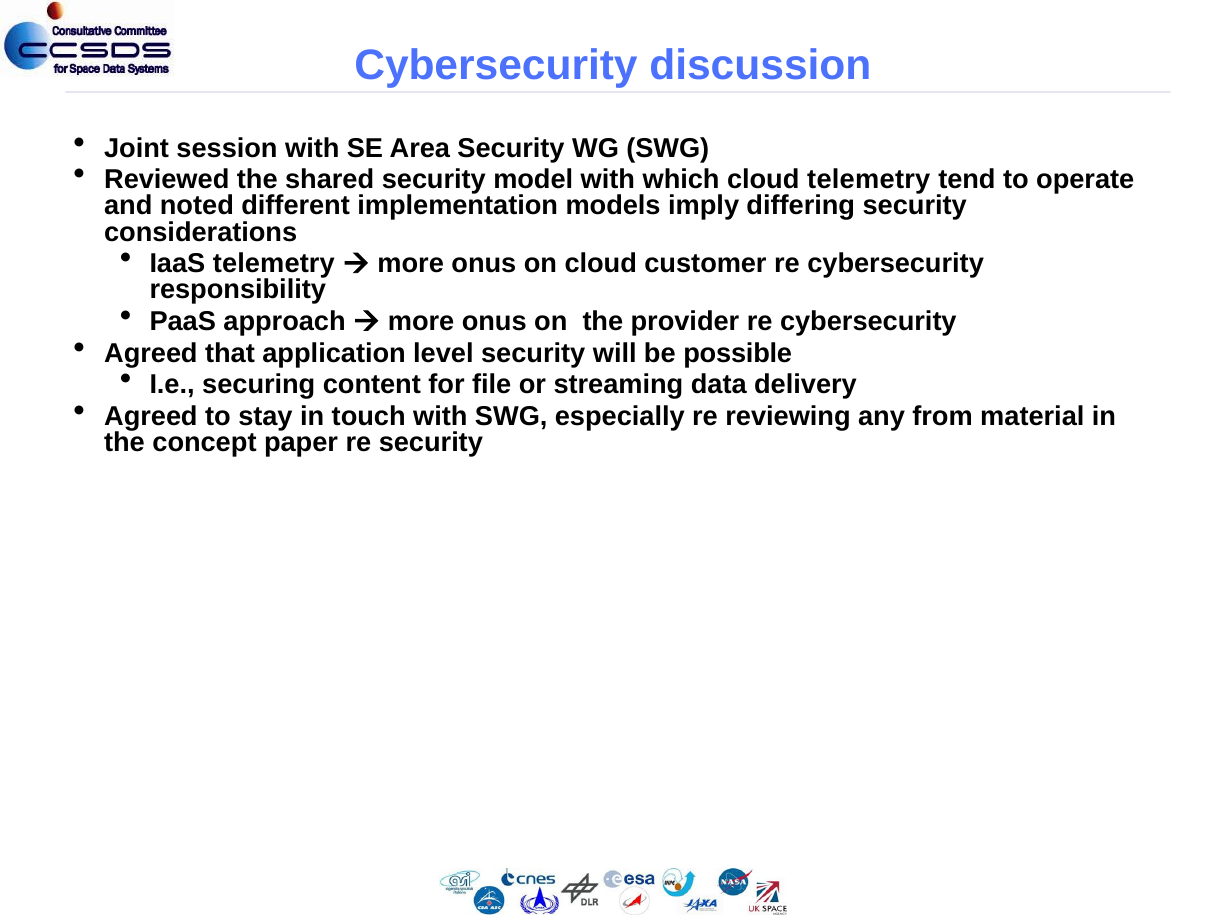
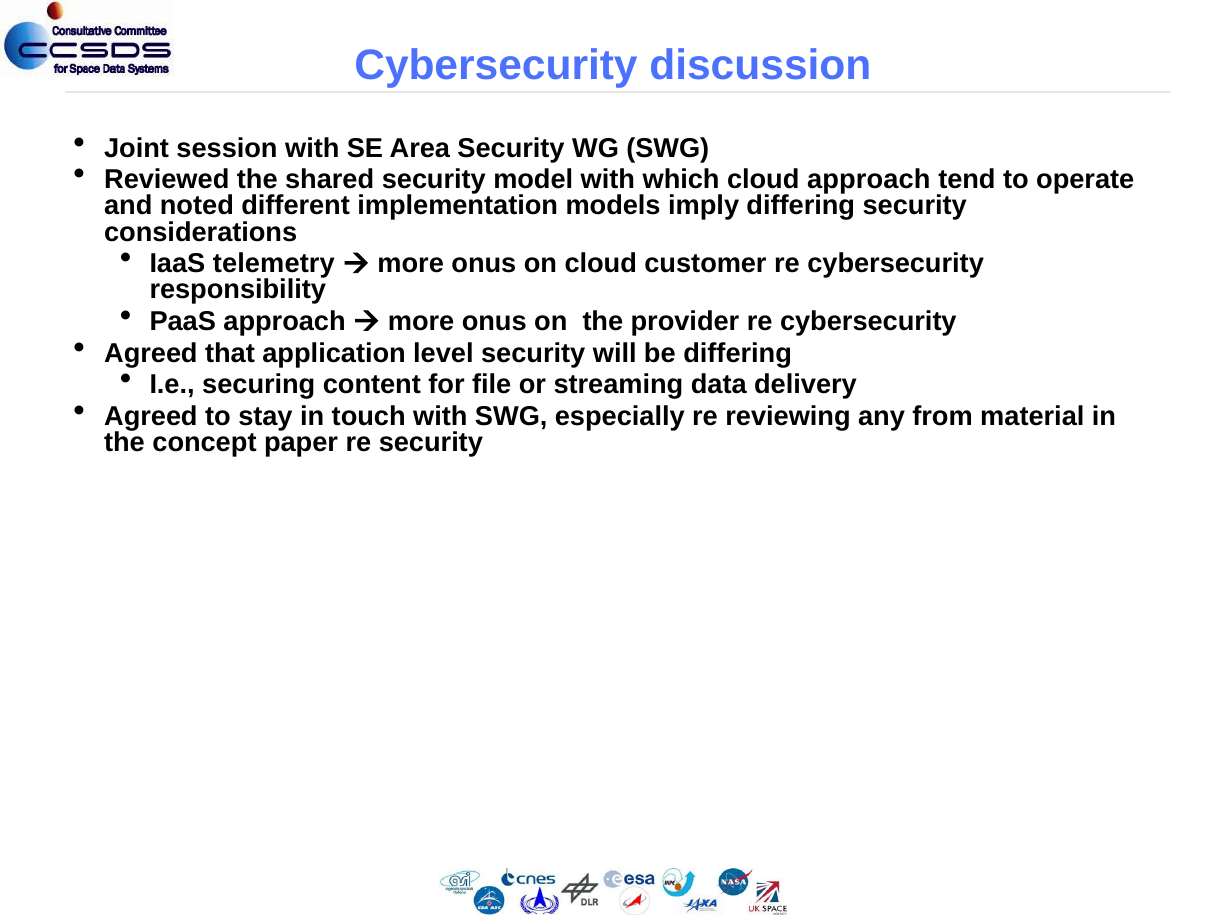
cloud telemetry: telemetry -> approach (869, 180)
be possible: possible -> differing (738, 353)
